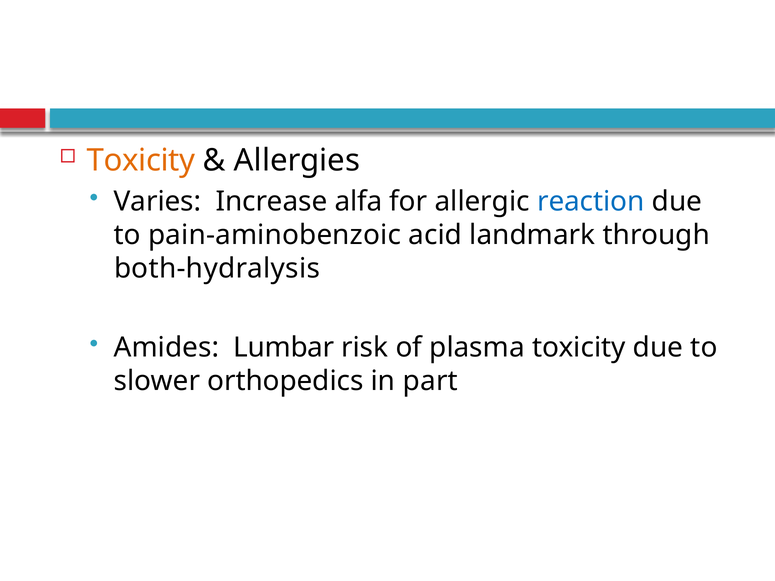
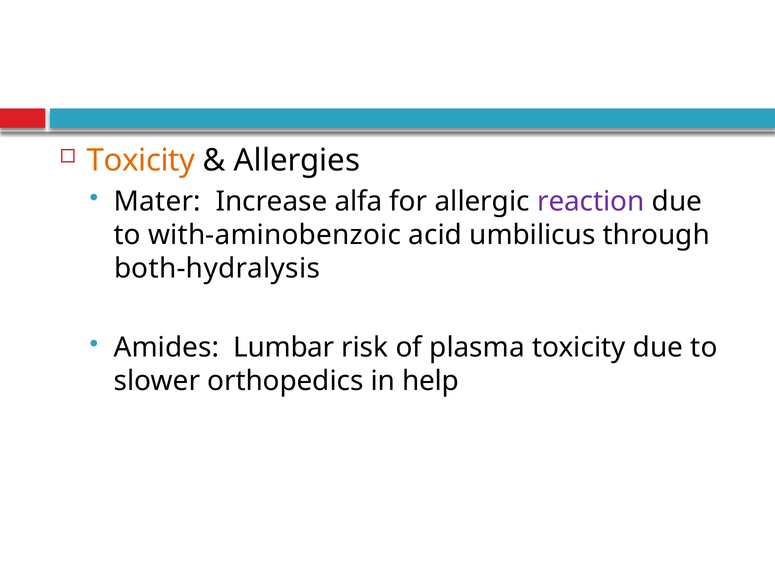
Varies: Varies -> Mater (157, 202)
reaction colour: blue -> purple (591, 202)
pain-aminobenzoic: pain-aminobenzoic -> with-aminobenzoic (275, 235)
landmark: landmark -> umbilicus (532, 235)
part: part -> help (431, 381)
